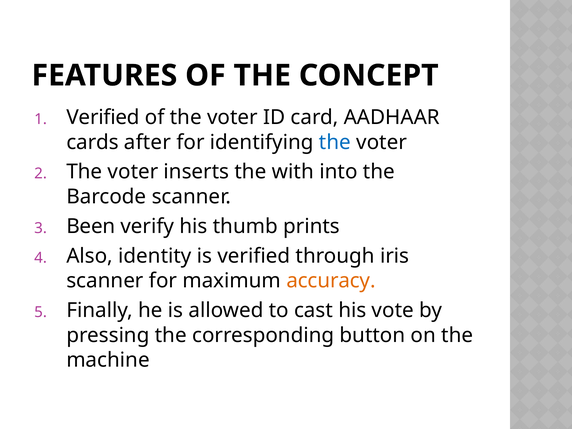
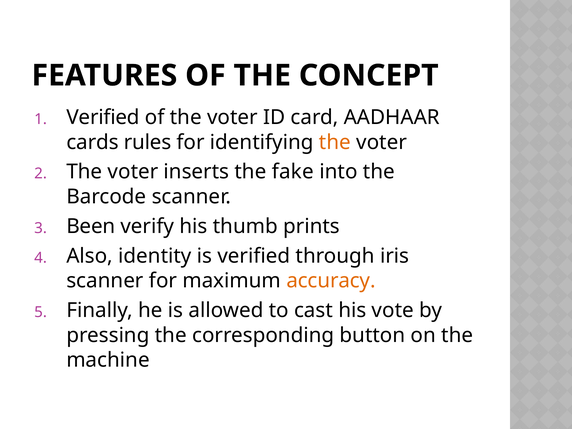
after: after -> rules (148, 142)
the colour: blue -> orange (335, 142)
with: with -> fake (293, 172)
